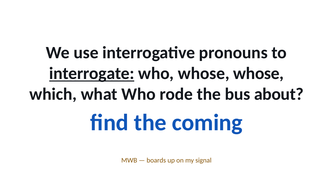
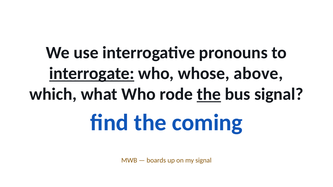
whose whose: whose -> above (258, 74)
the underline: none -> present (209, 94)
bus about: about -> signal (279, 94)
